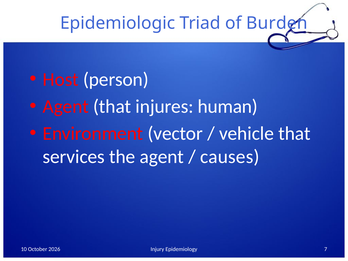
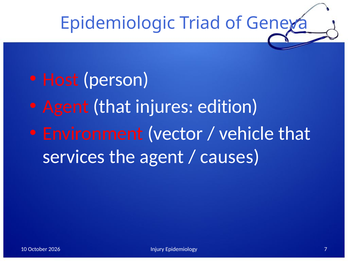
Burden: Burden -> Geneva (277, 23)
human: human -> edition (228, 106)
